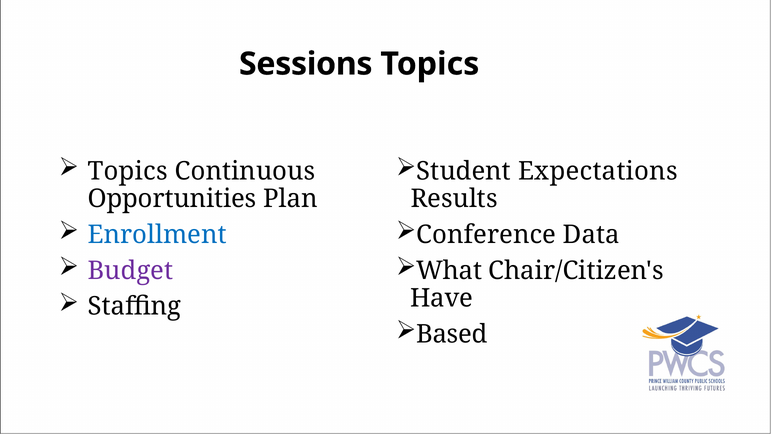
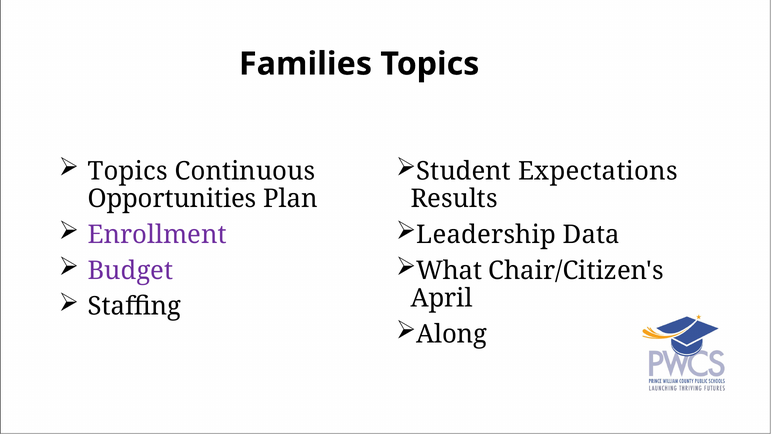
Sessions: Sessions -> Families (306, 64)
Enrollment colour: blue -> purple (157, 235)
Conference: Conference -> Leadership (486, 235)
Have: Have -> April (442, 298)
Based: Based -> Along (452, 334)
